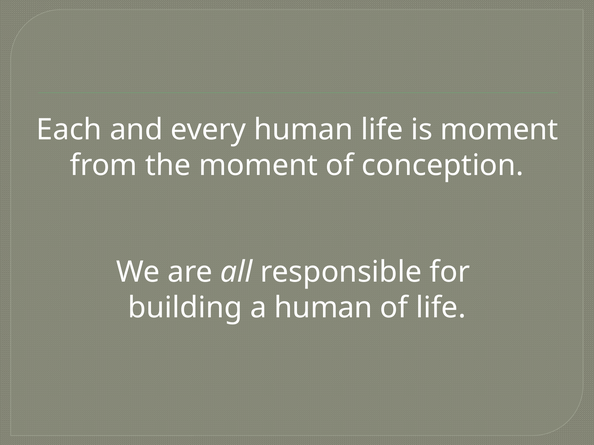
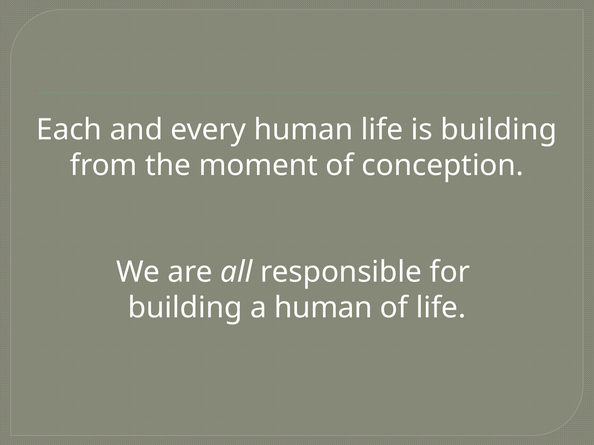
is moment: moment -> building (499, 130)
